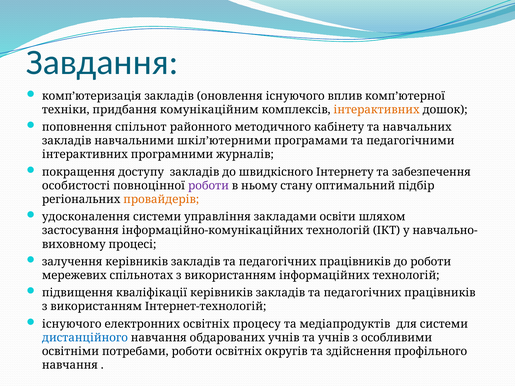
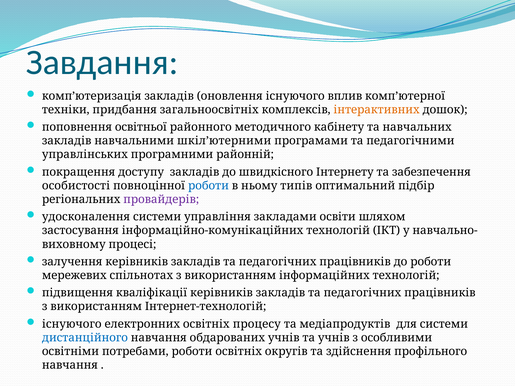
комунікаційним: комунікаційним -> загальноосвітніх (209, 110)
спільнот: спільнот -> освітньої (141, 127)
інтерактивних: інтерактивних -> управлінських (85, 155)
журналів: журналів -> районній (245, 155)
роботи colour: purple -> blue (208, 186)
стану: стану -> типів (296, 186)
провайдерів colour: orange -> purple (161, 200)
